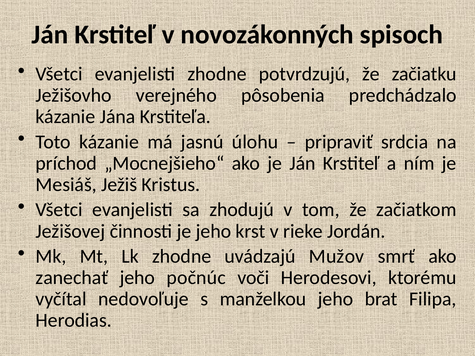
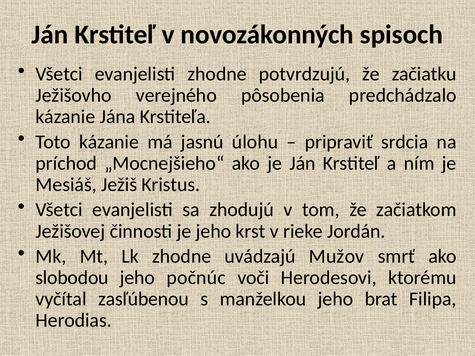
zanechať: zanechať -> slobodou (72, 278)
nedovoľuje: nedovoľuje -> zasľúbenou (144, 299)
